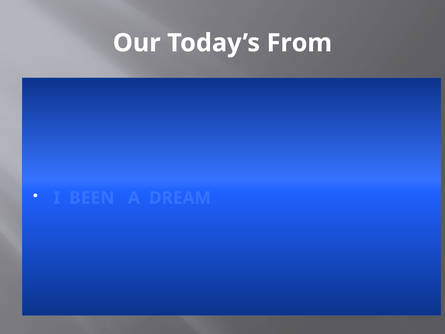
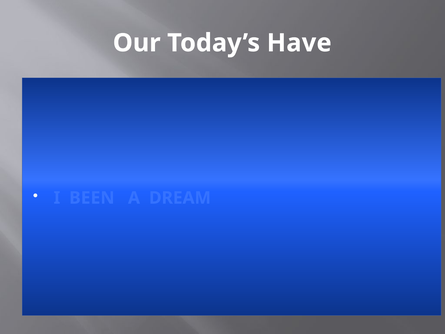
From: From -> Have (299, 43)
